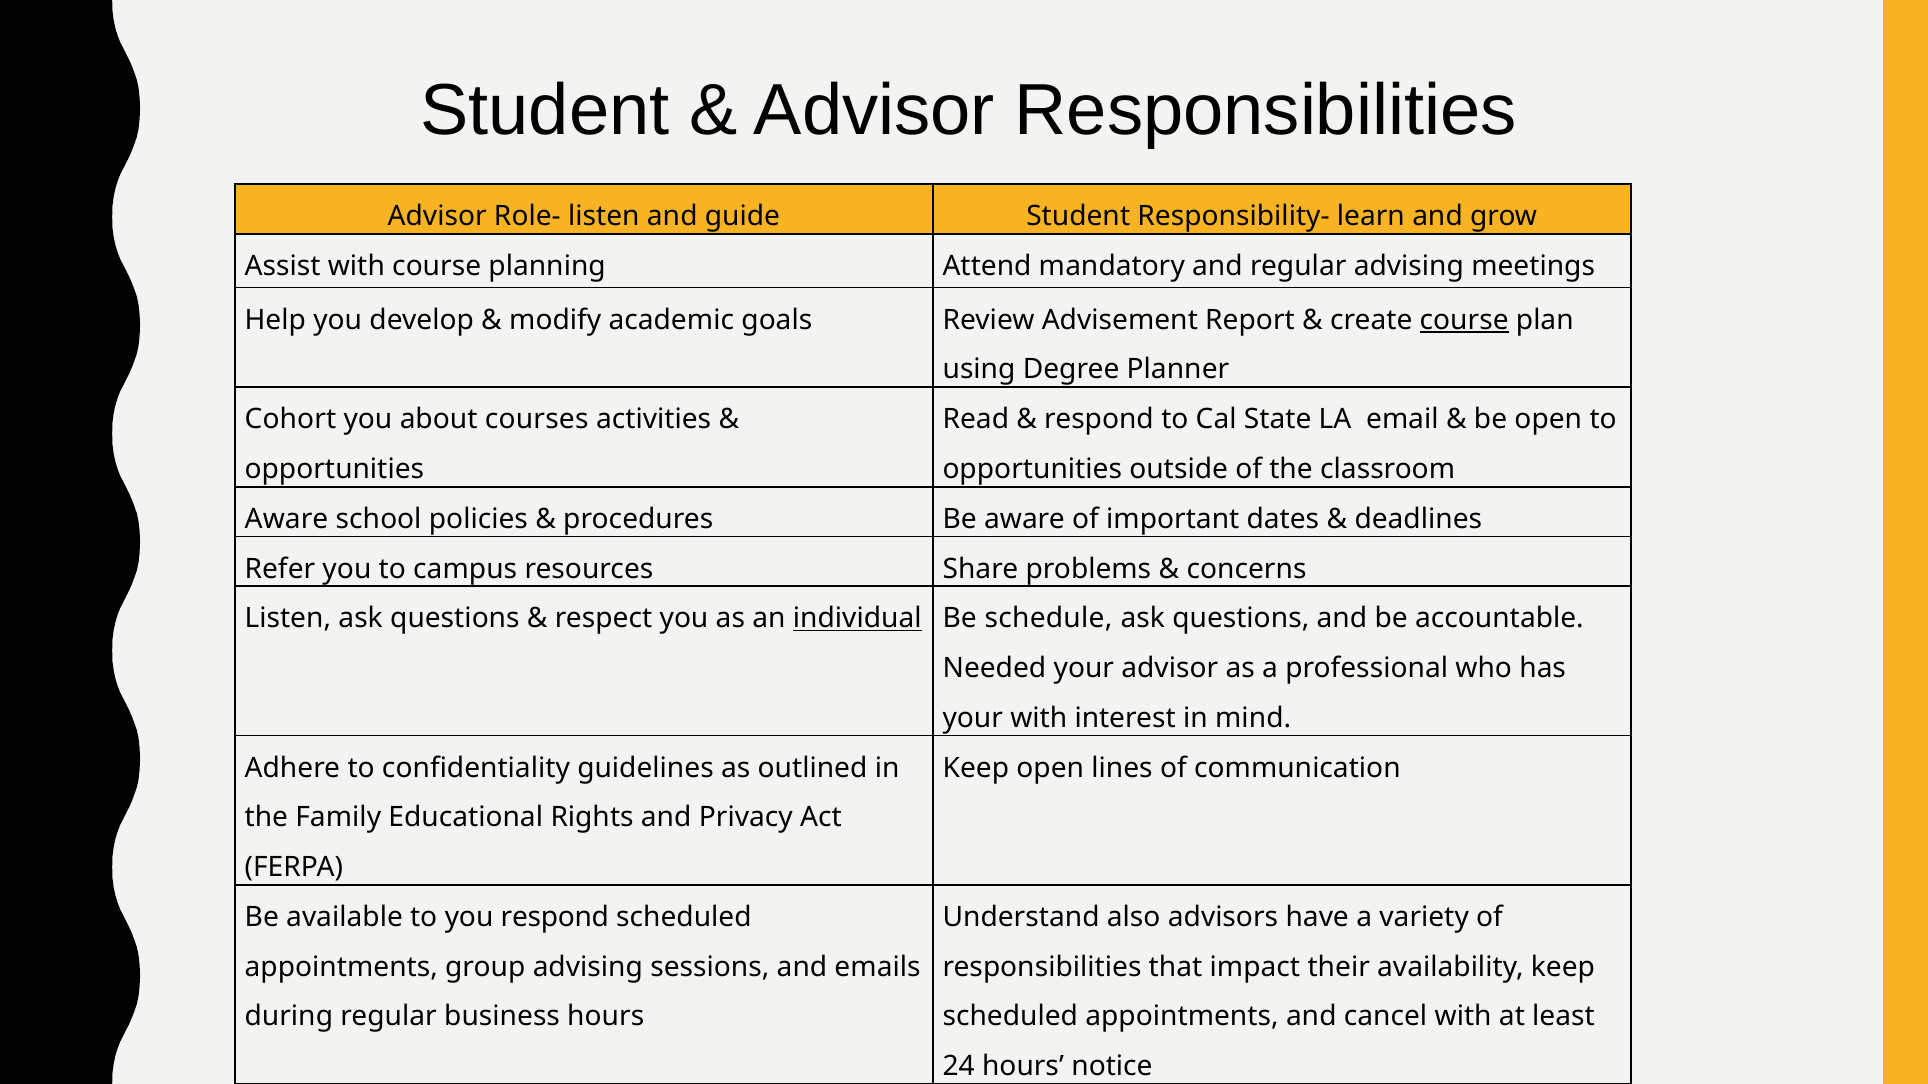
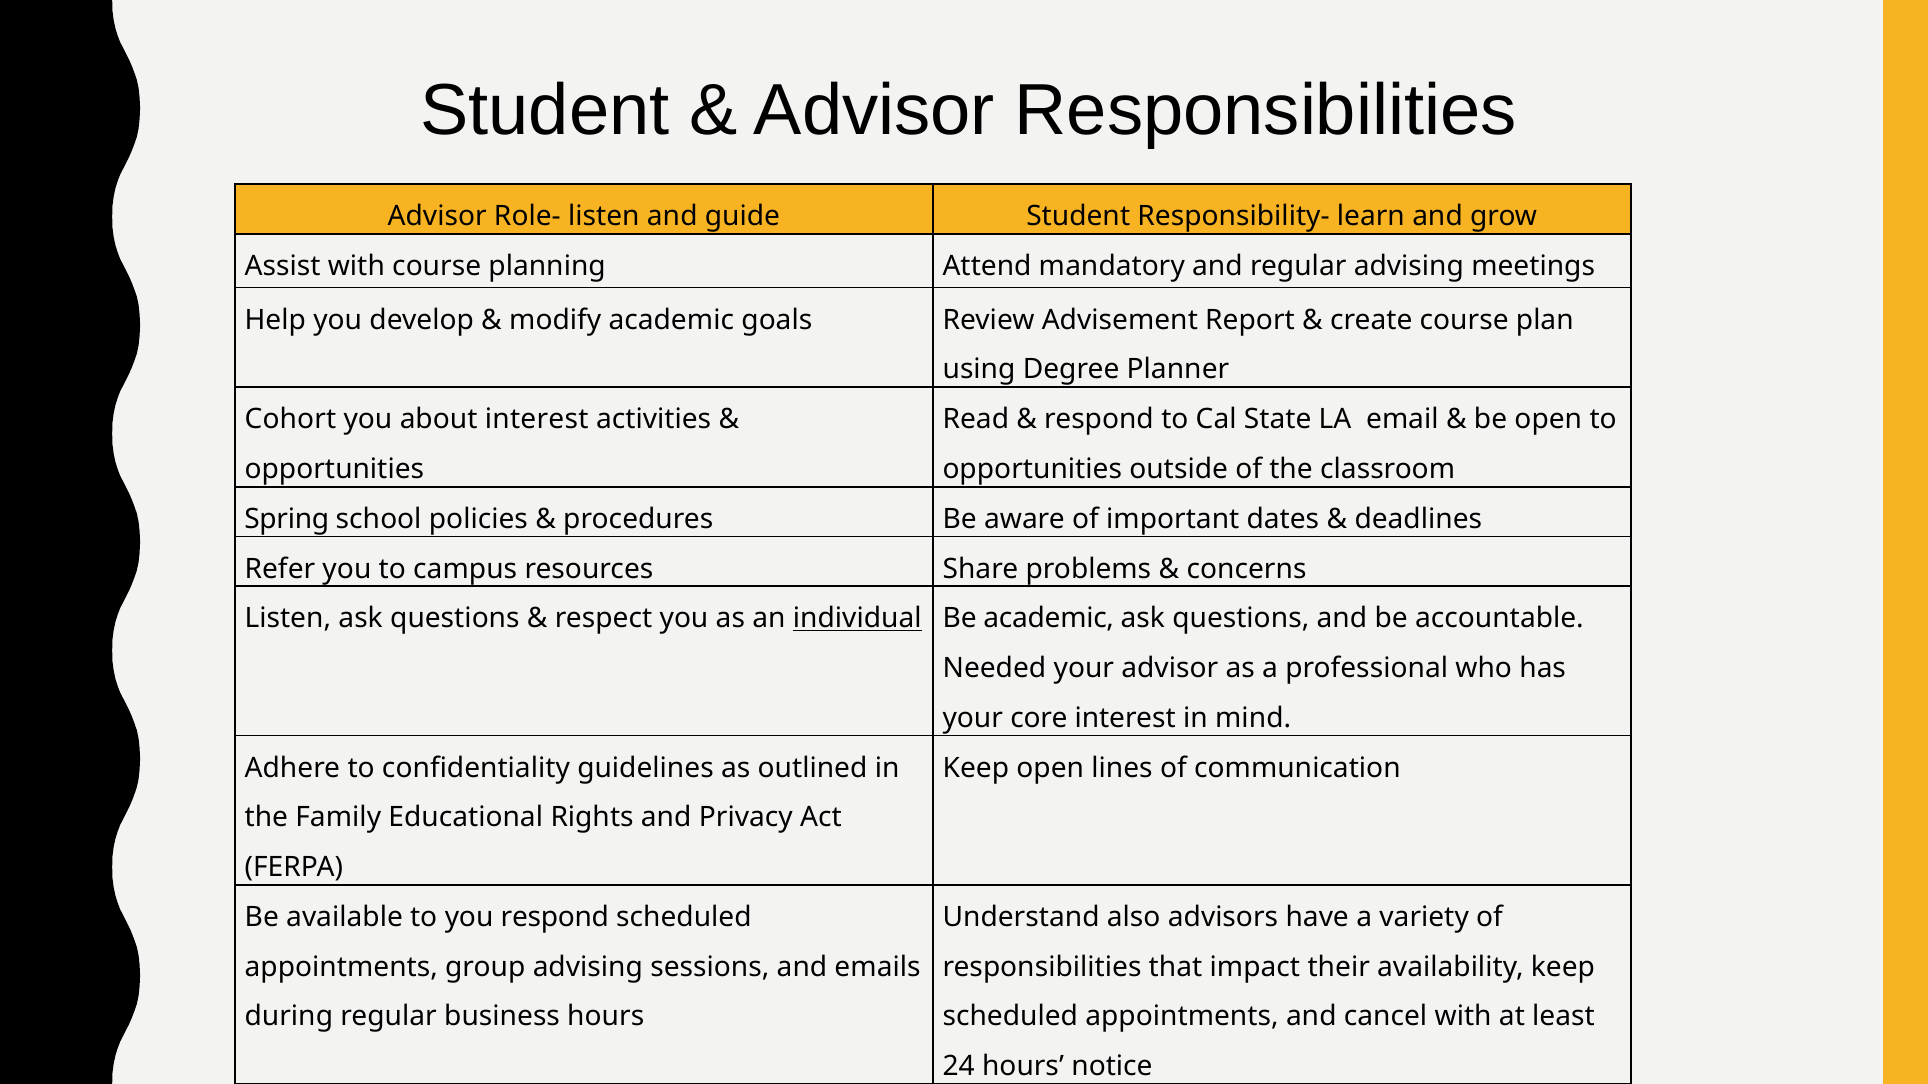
course underline: present -> none (1464, 320)
about courses: courses -> interest (537, 420)
Aware: Aware -> Spring (287, 519)
Be schedule: schedule -> academic (1049, 619)
your with: with -> core (1039, 718)
